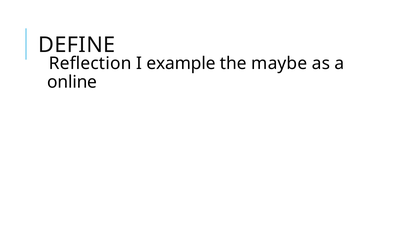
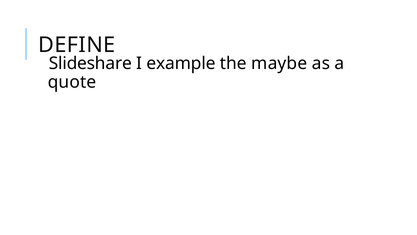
Reflection: Reflection -> Slideshare (90, 63)
online: online -> quote (72, 82)
